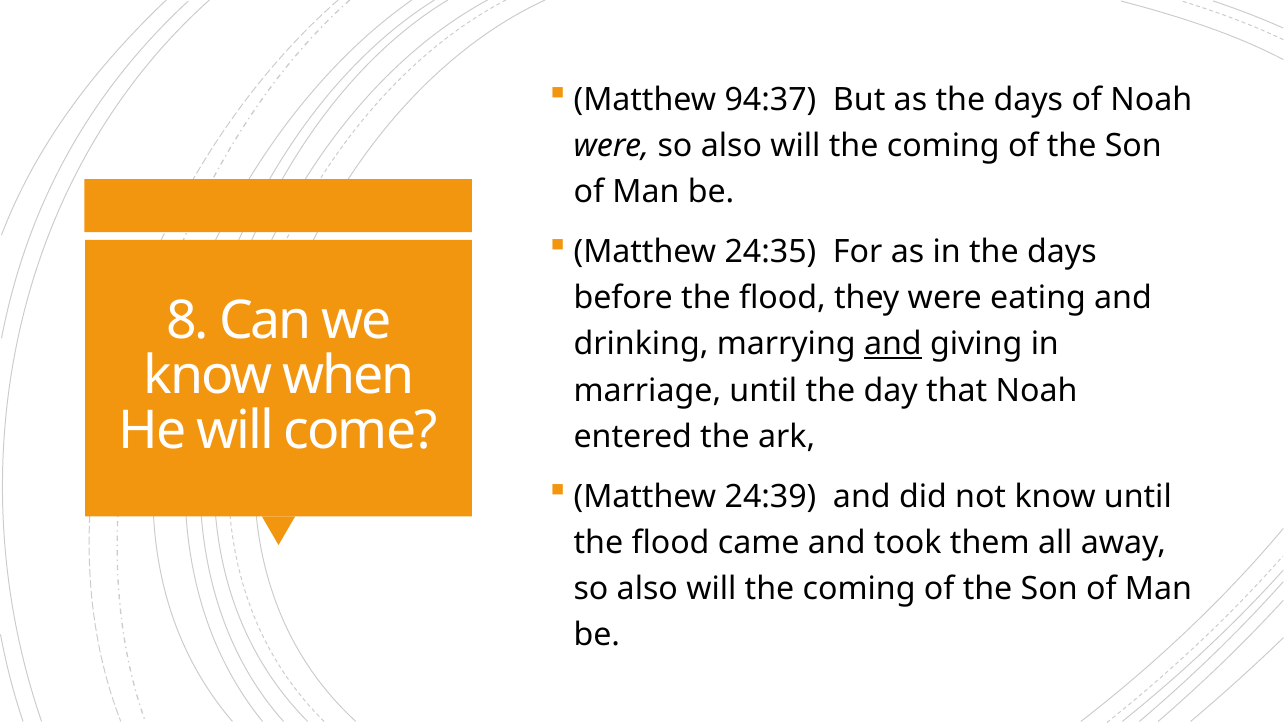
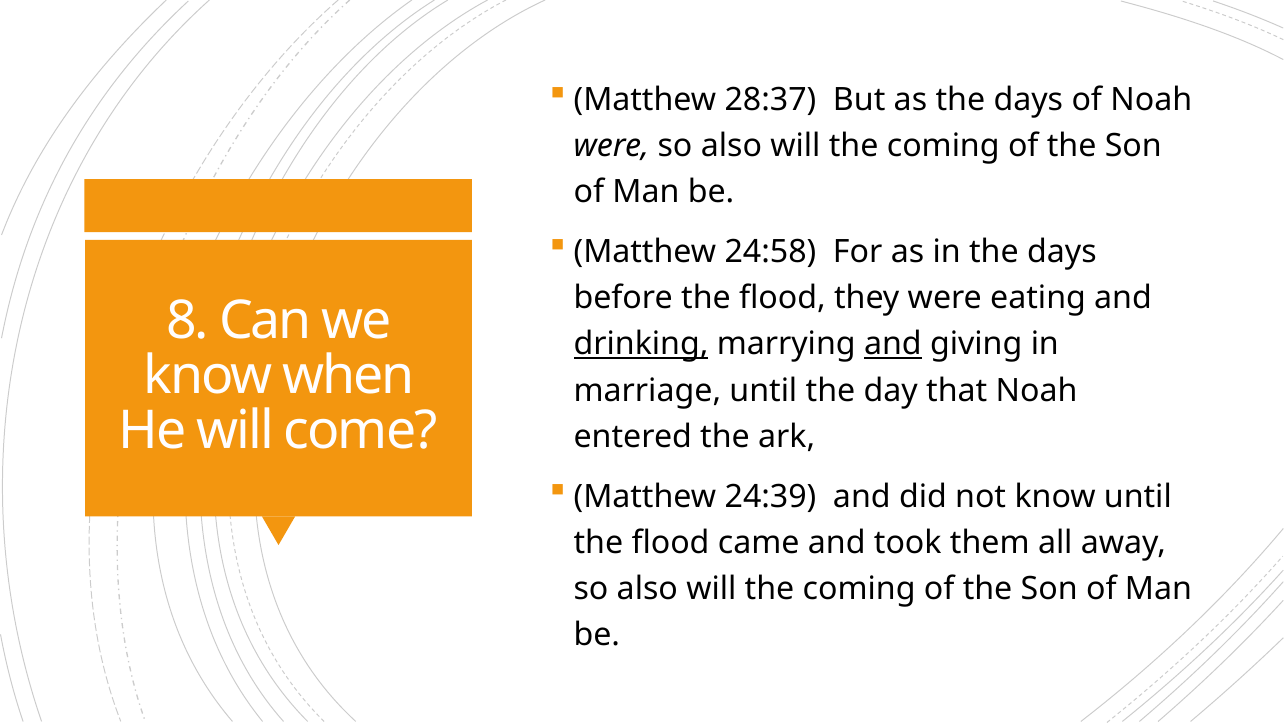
94:37: 94:37 -> 28:37 (770, 100)
24:35: 24:35 -> 24:58 (770, 252)
drinking underline: none -> present (641, 344)
